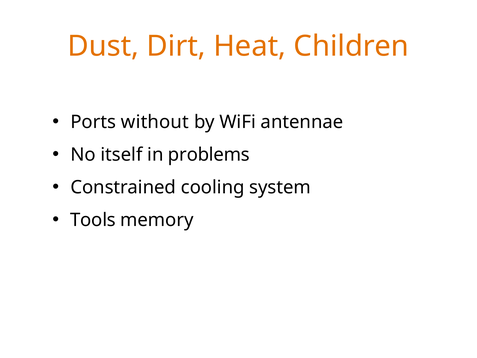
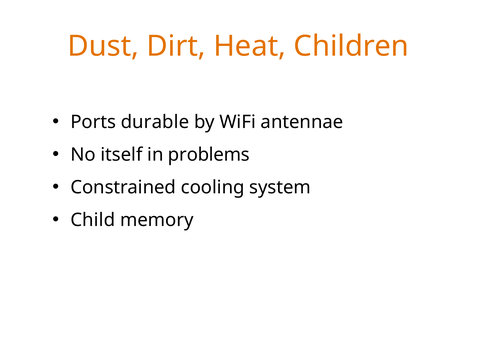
without: without -> durable (155, 122)
Tools: Tools -> Child (93, 220)
